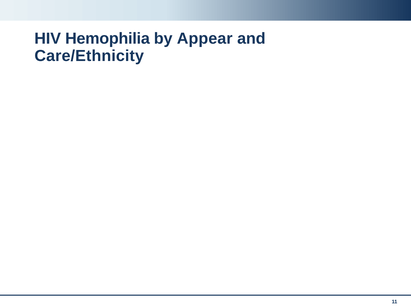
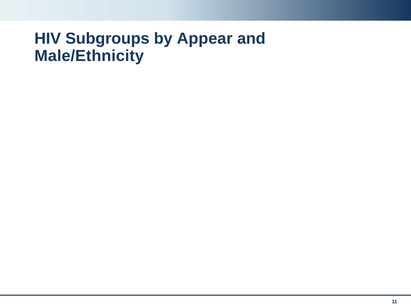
Hemophilia: Hemophilia -> Subgroups (107, 39)
Care/Ethnicity: Care/Ethnicity -> Male/Ethnicity (89, 56)
